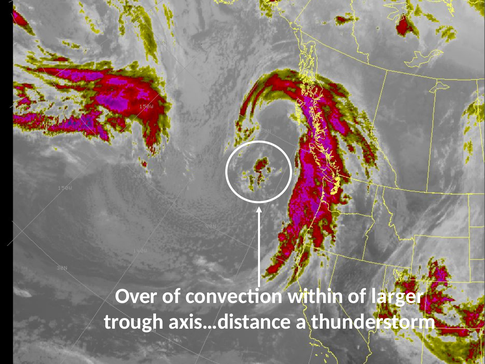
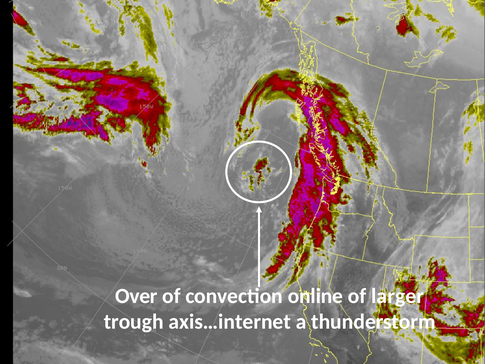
within: within -> online (315, 296)
axis…distance: axis…distance -> axis…internet (230, 322)
